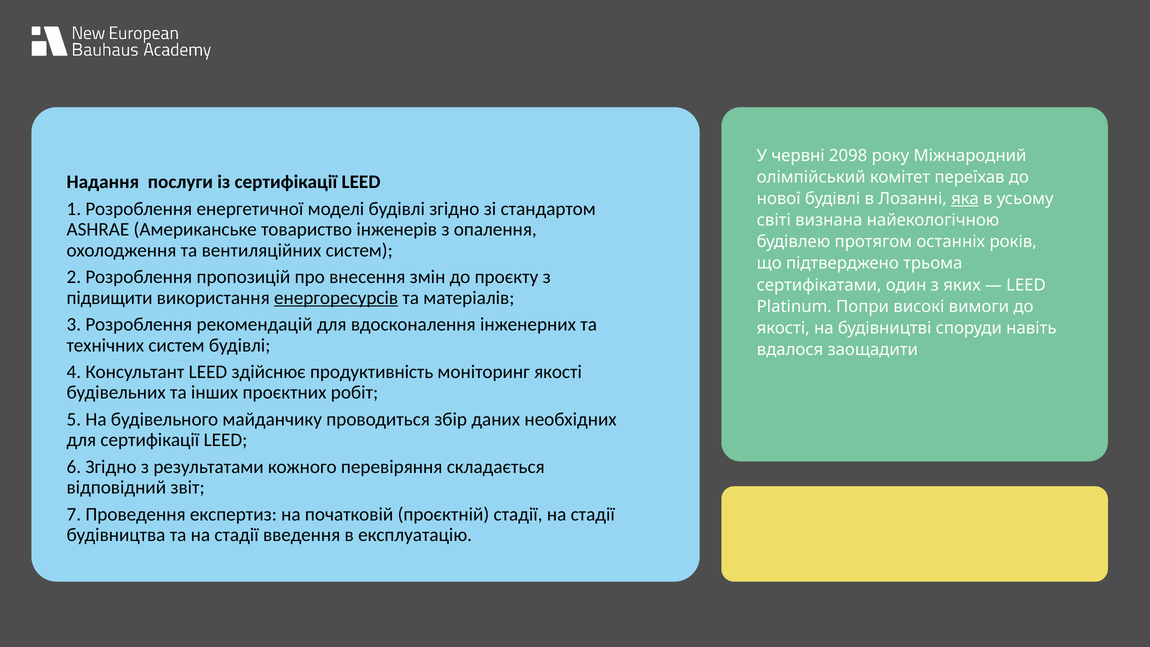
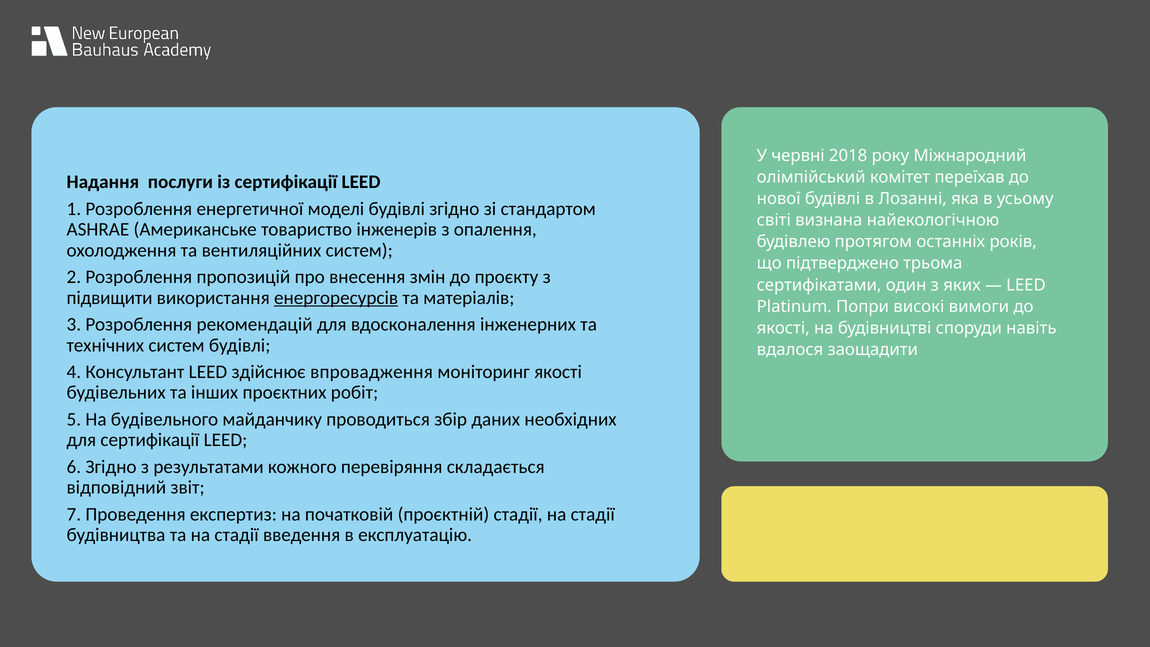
2098: 2098 -> 2018 (848, 156)
яка underline: present -> none (965, 199)
продуктивність: продуктивність -> впровадження (372, 372)
